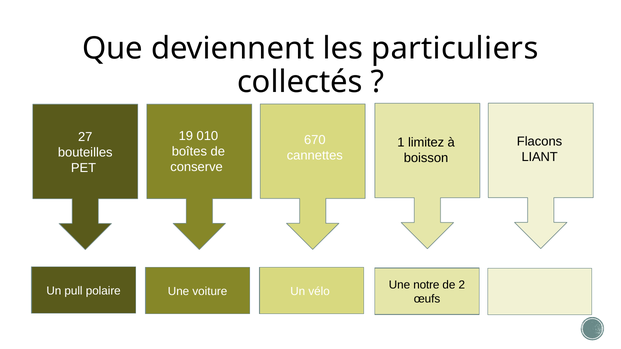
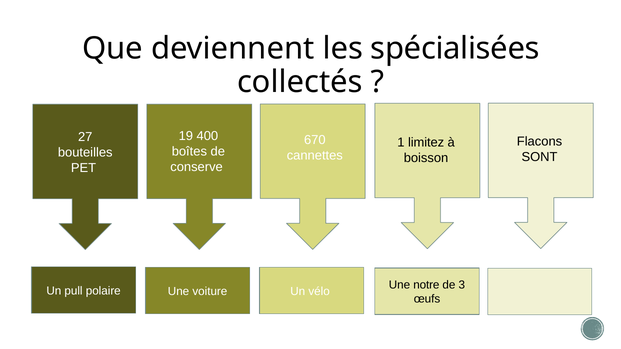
particuliers: particuliers -> spécialisées (455, 49)
010: 010 -> 400 (207, 136)
LIANT: LIANT -> SONT (540, 157)
2: 2 -> 3 (462, 285)
